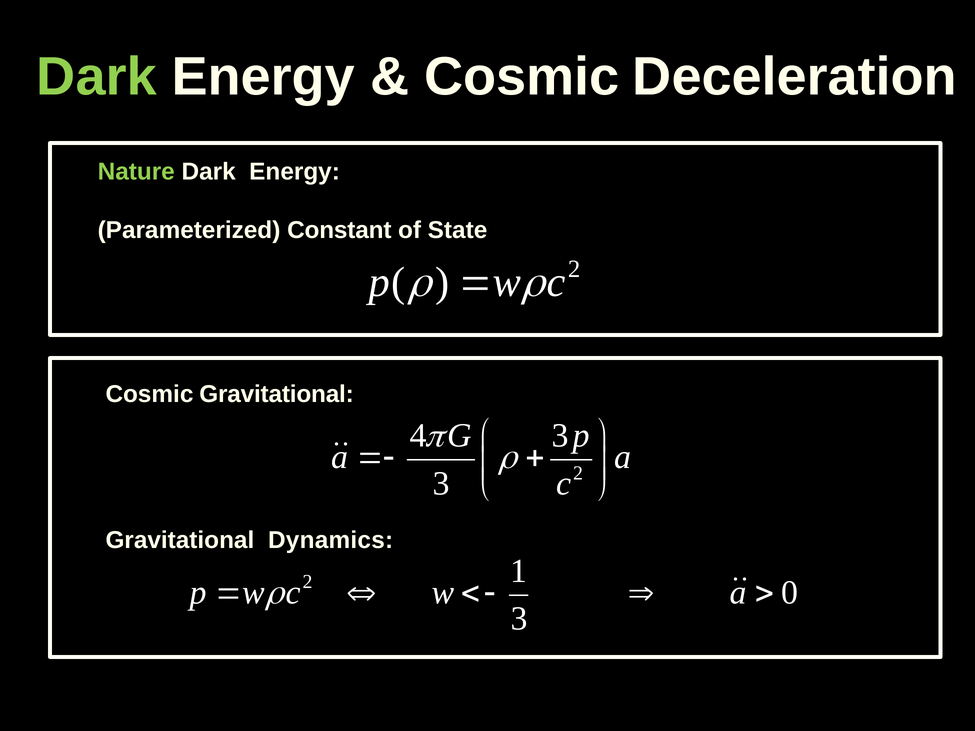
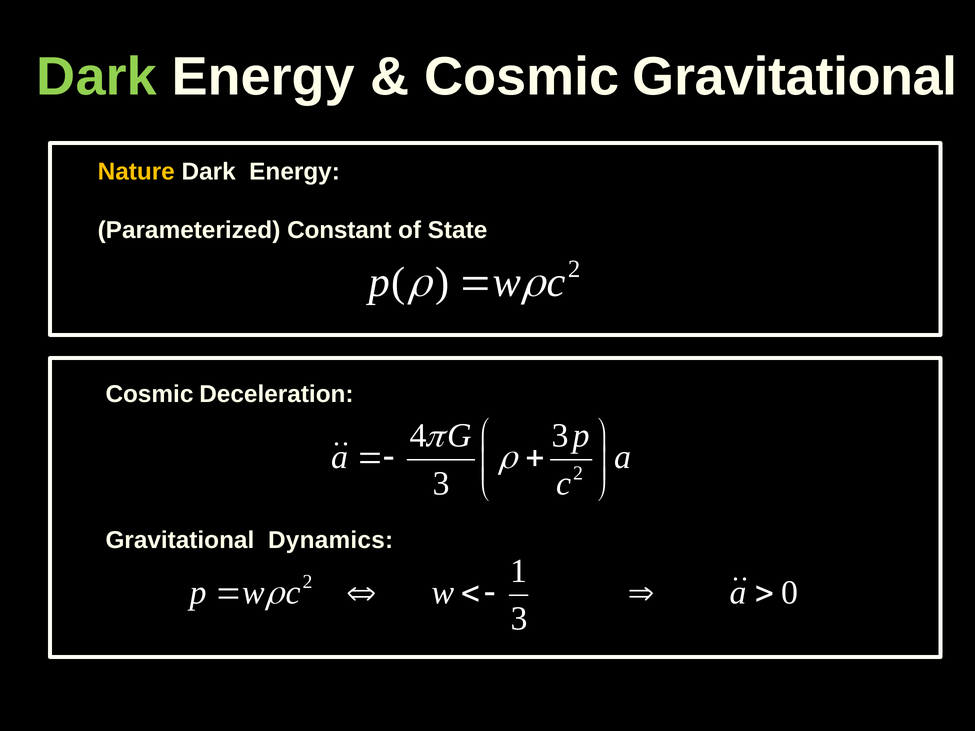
Cosmic Deceleration: Deceleration -> Gravitational (795, 77)
Nature colour: light green -> yellow (136, 172)
Cosmic Gravitational: Gravitational -> Deceleration (276, 394)
